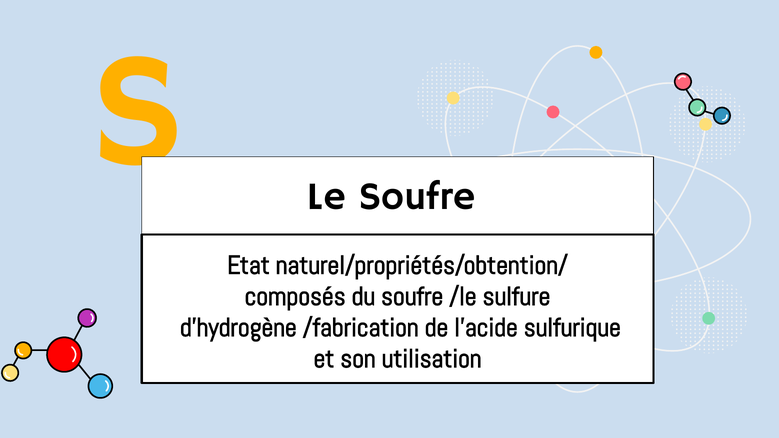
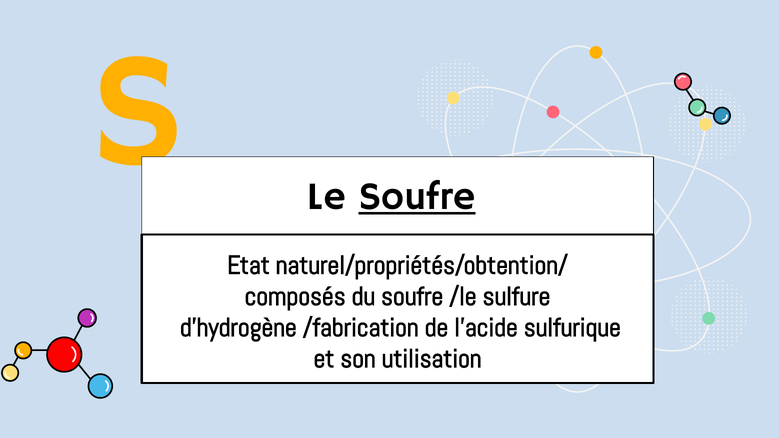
Soufre underline: none -> present (417, 196)
